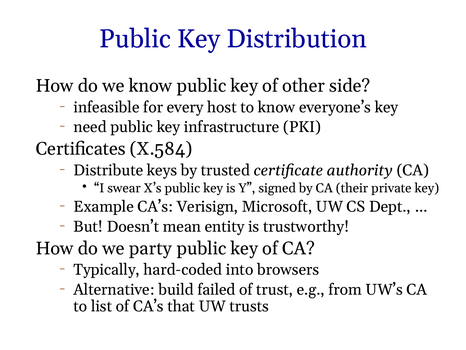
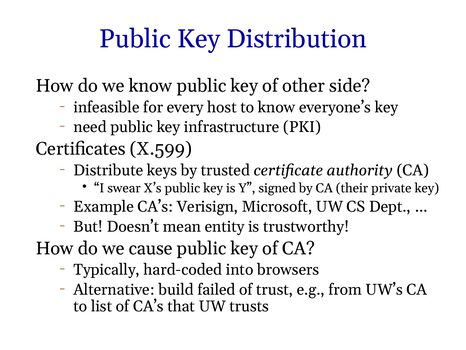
X.584: X.584 -> X.599 (161, 149)
party: party -> cause (151, 248)
